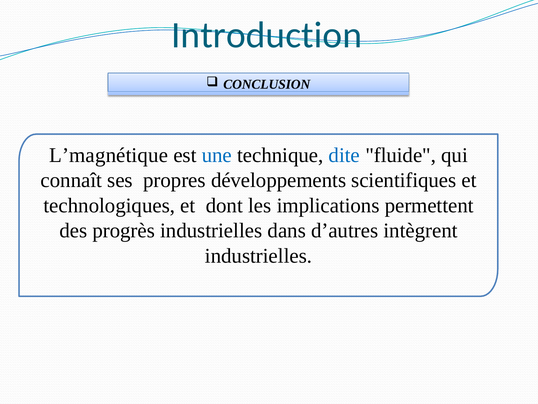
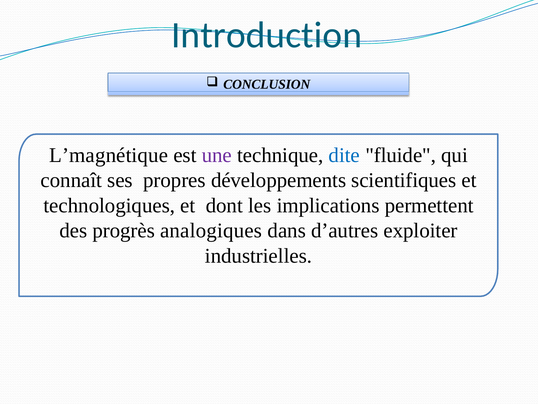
une colour: blue -> purple (217, 155)
progrès industrielles: industrielles -> analogiques (211, 230)
intègrent: intègrent -> exploiter (421, 230)
